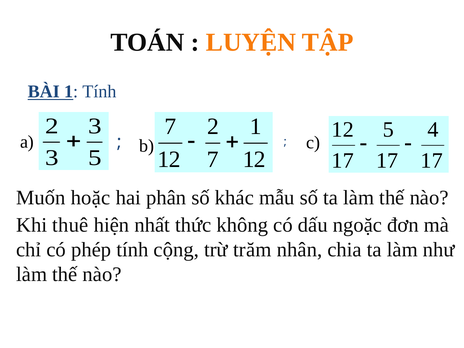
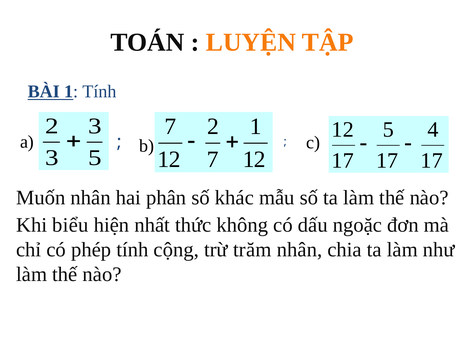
Muốn hoặc: hoặc -> nhân (91, 198)
thuê: thuê -> biểu (70, 225)
